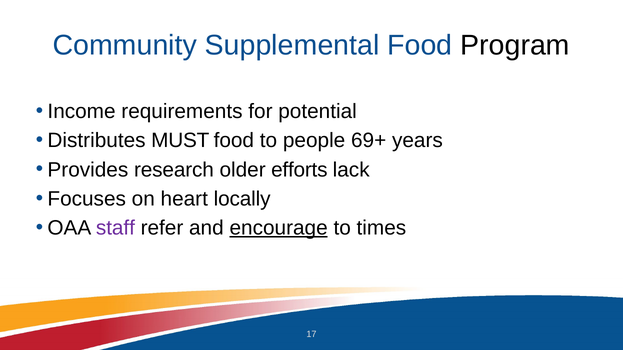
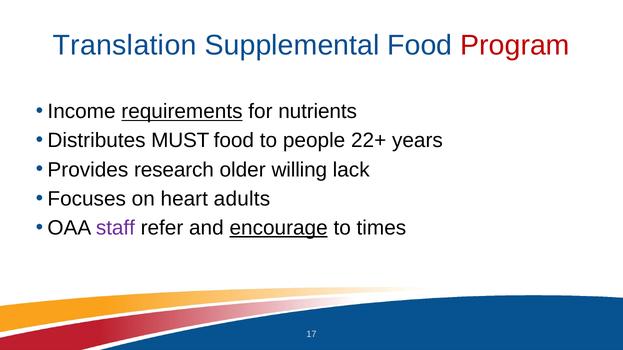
Community: Community -> Translation (125, 45)
Program colour: black -> red (515, 45)
requirements underline: none -> present (182, 112)
potential: potential -> nutrients (318, 112)
69+: 69+ -> 22+ (369, 141)
efforts: efforts -> willing (299, 170)
locally: locally -> adults (242, 199)
